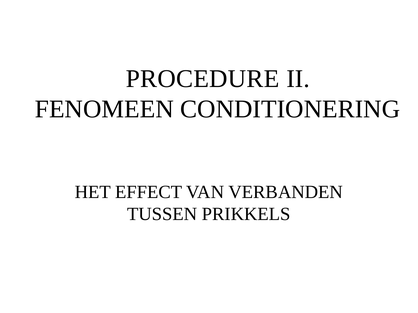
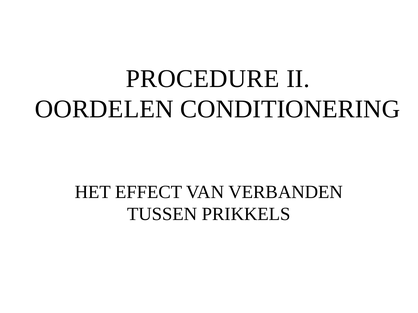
FENOMEEN: FENOMEEN -> OORDELEN (104, 109)
